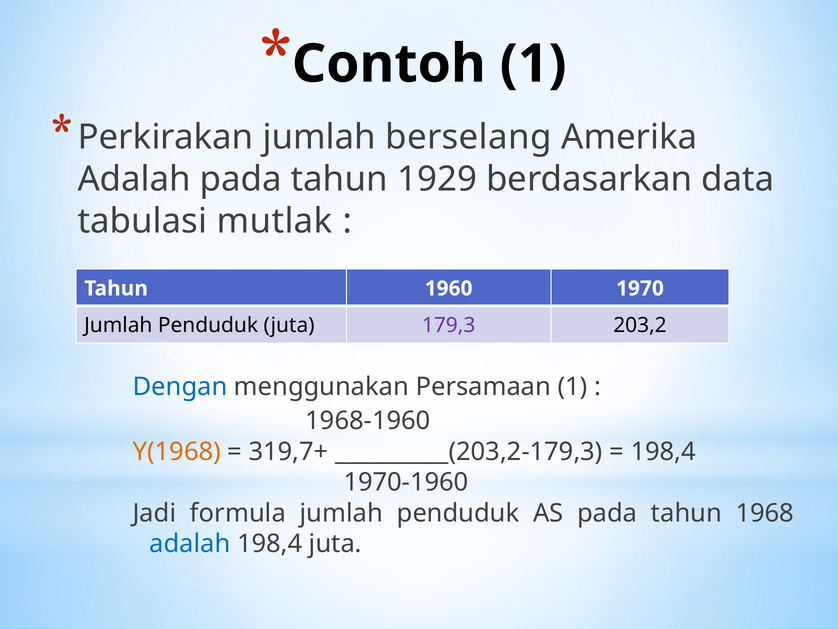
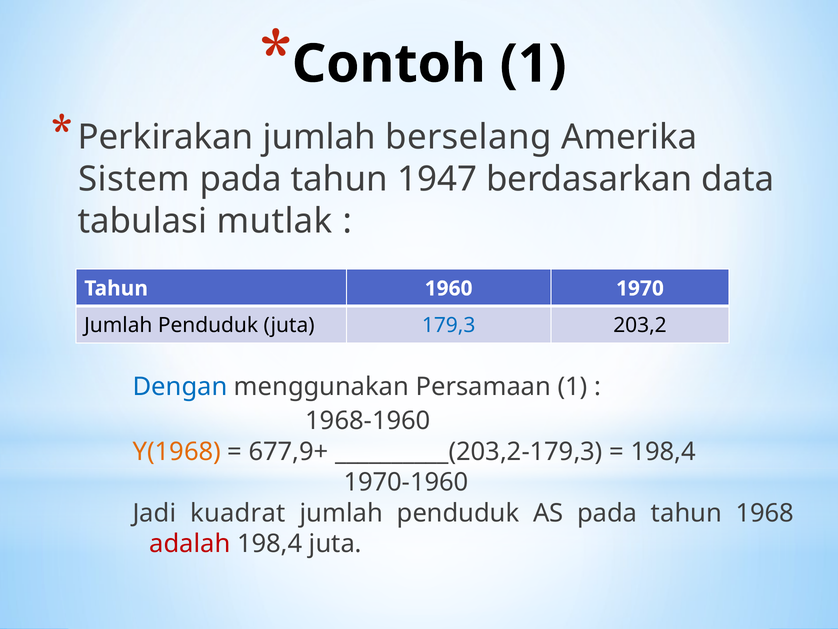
Adalah: Adalah -> Sistem (134, 179)
1929: 1929 -> 1947 (437, 179)
179,3 colour: purple -> blue (449, 325)
319,7+: 319,7+ -> 677,9+ (289, 451)
formula: formula -> kuadrat (238, 513)
adalah colour: blue -> red (190, 543)
